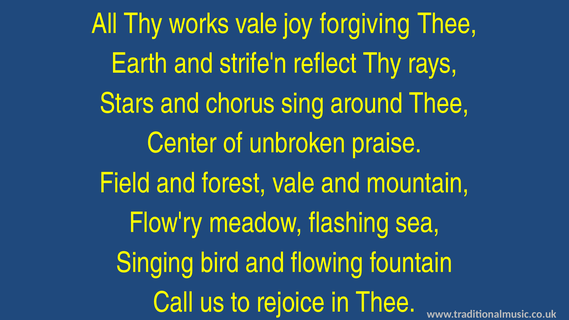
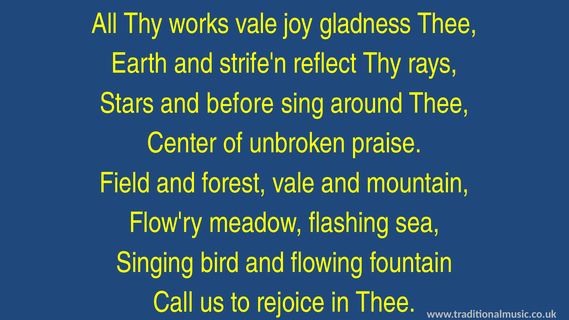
forgiving: forgiving -> gladness (365, 24)
chorus: chorus -> before (240, 103)
